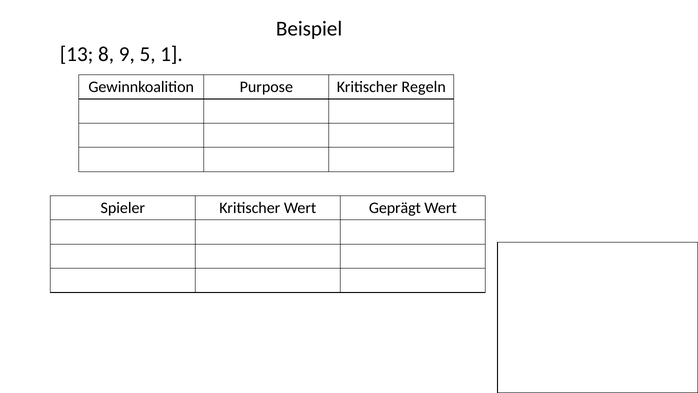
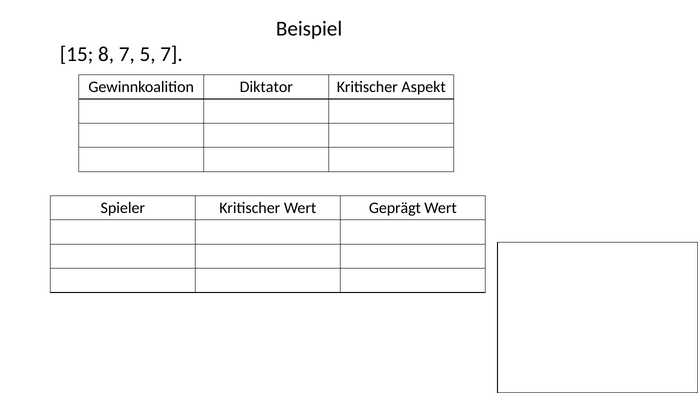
13: 13 -> 15 (77, 54)
8 9: 9 -> 7 (127, 54)
5 1: 1 -> 7 (172, 54)
Purpose: Purpose -> Diktator (266, 87)
Regeln: Regeln -> Aspekt (424, 87)
